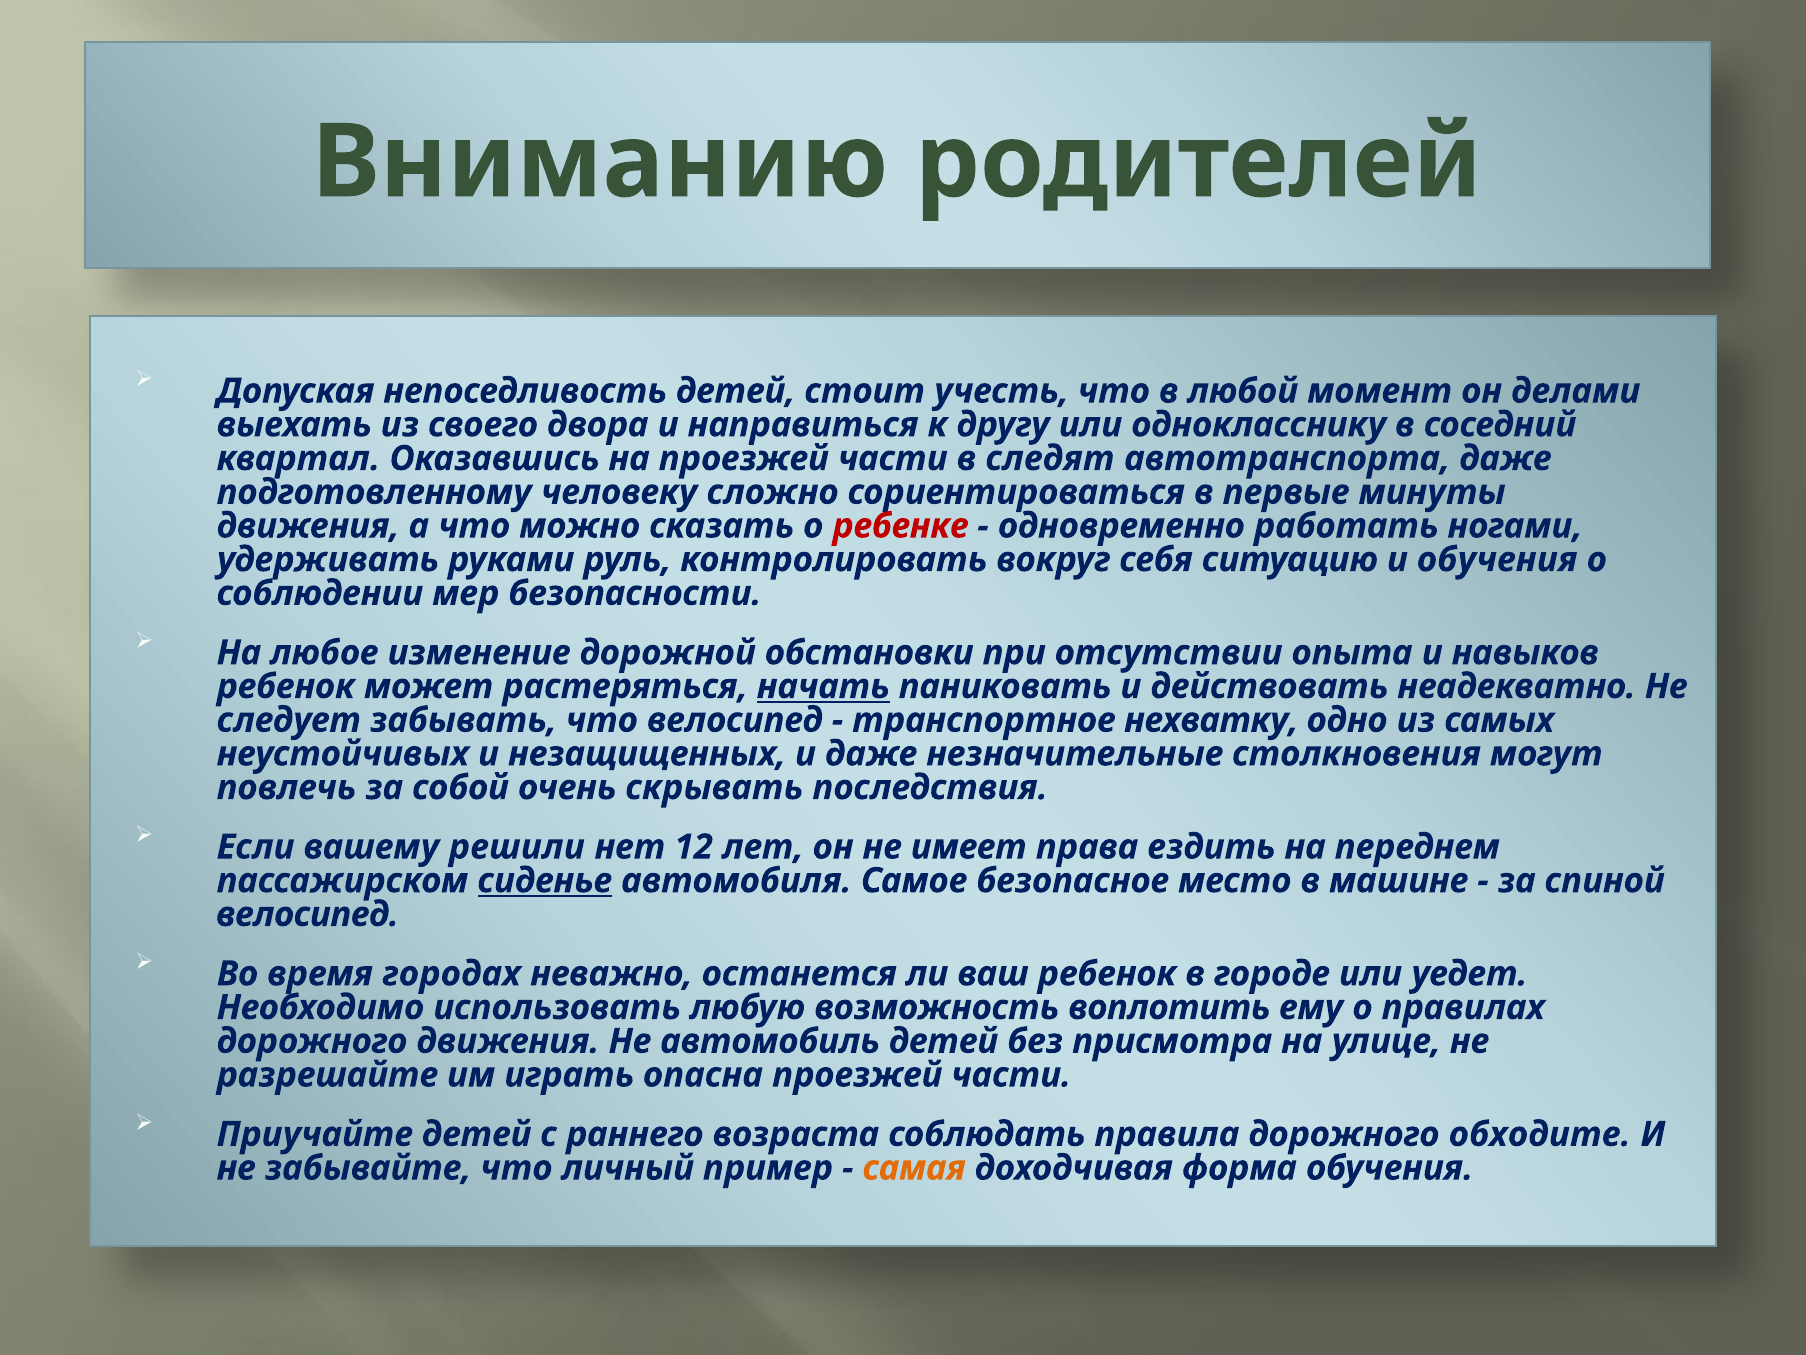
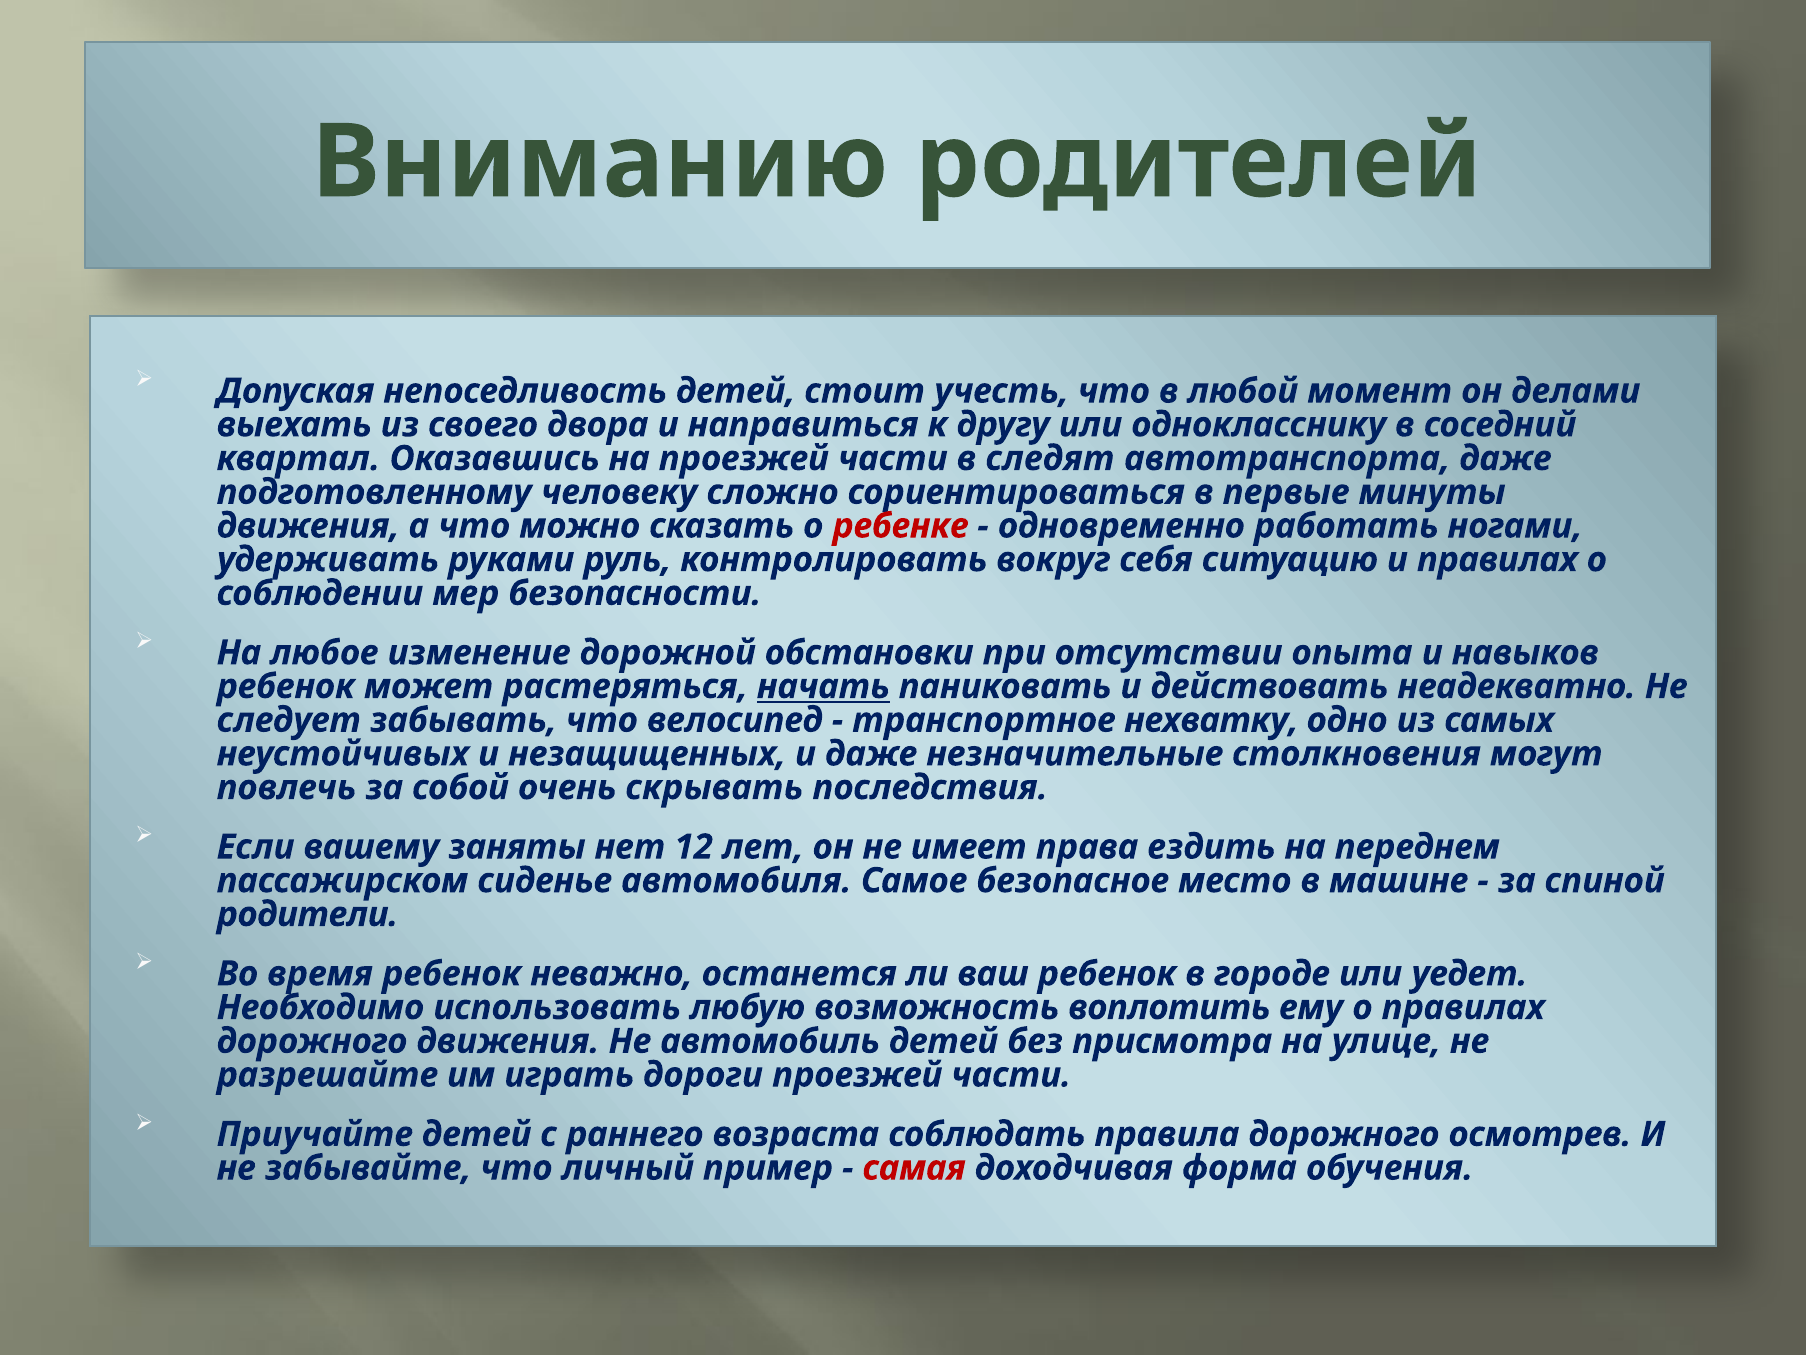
и обучения: обучения -> правилах (1497, 559)
решили: решили -> заняты (517, 847)
сиденье underline: present -> none (545, 880)
велосипед: велосипед -> родители (307, 914)
время городах: городах -> ребенок (452, 973)
опасна: опасна -> дороги (703, 1075)
обходите: обходите -> осмотрев (1540, 1134)
самая colour: orange -> red (914, 1168)
